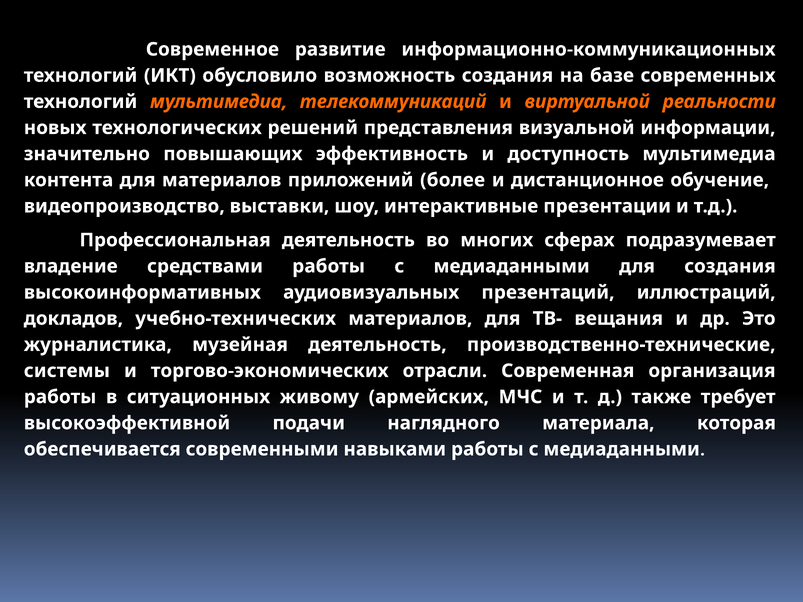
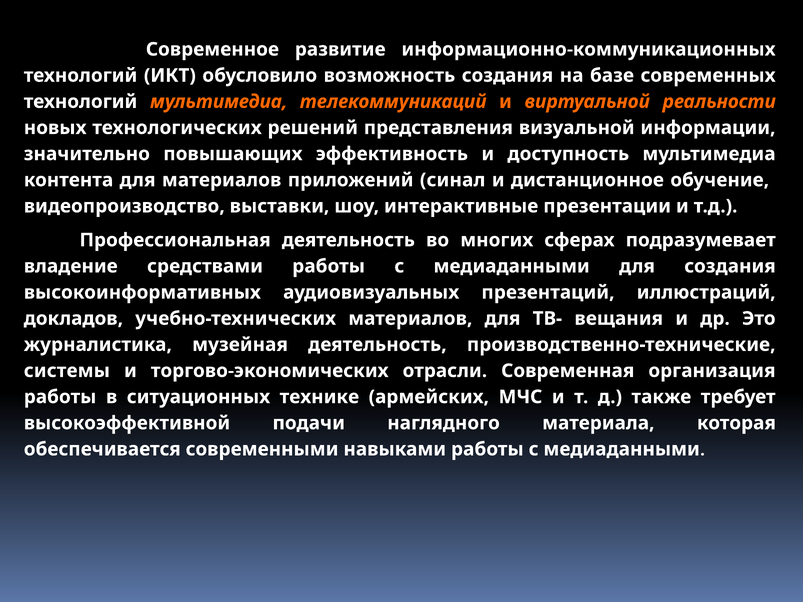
более: более -> синал (453, 180)
живому: живому -> технике (319, 397)
